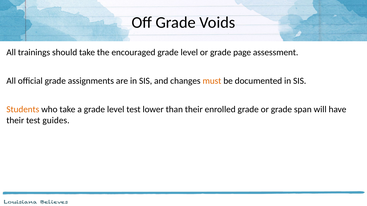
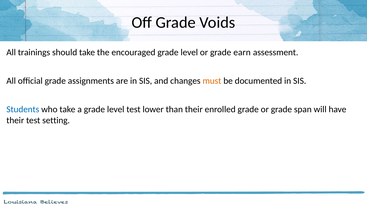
page: page -> earn (242, 52)
Students colour: orange -> blue (23, 110)
guides: guides -> setting (56, 121)
